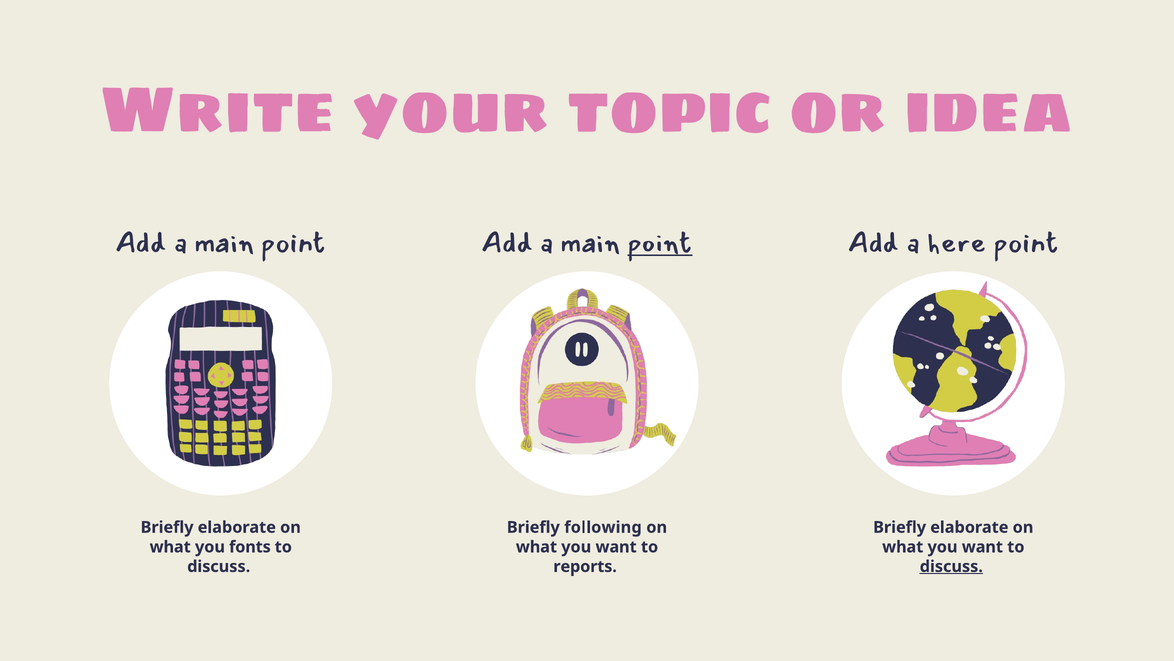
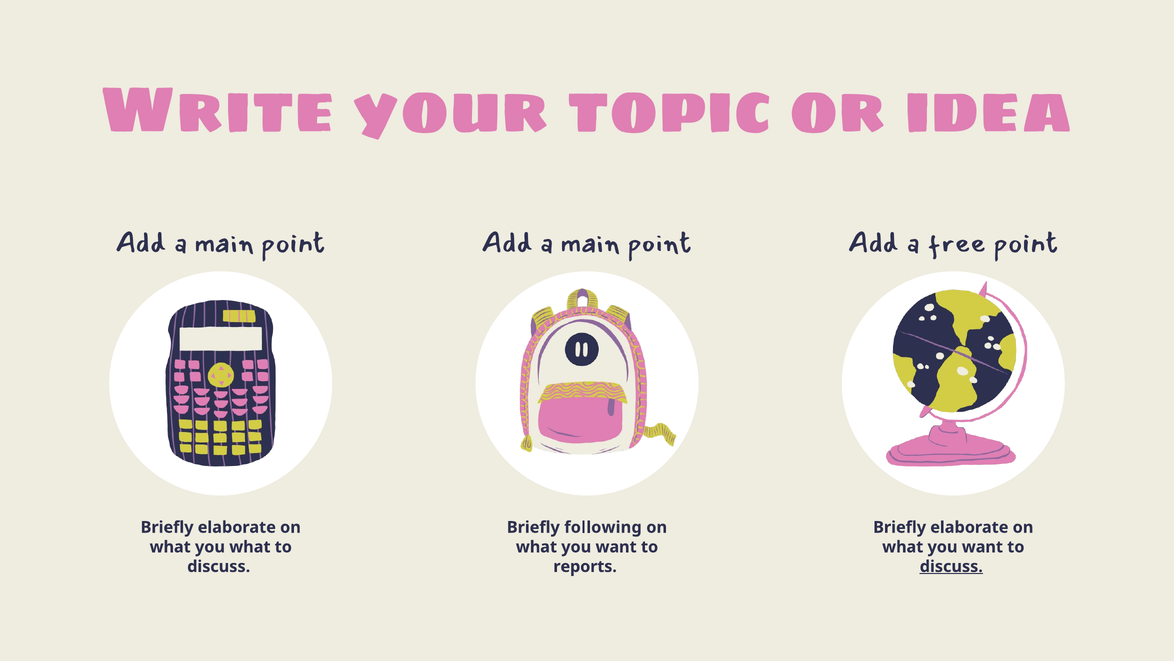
point underline: present -> none (660, 242)
here: here -> free (957, 242)
you fonts: fonts -> what (250, 546)
